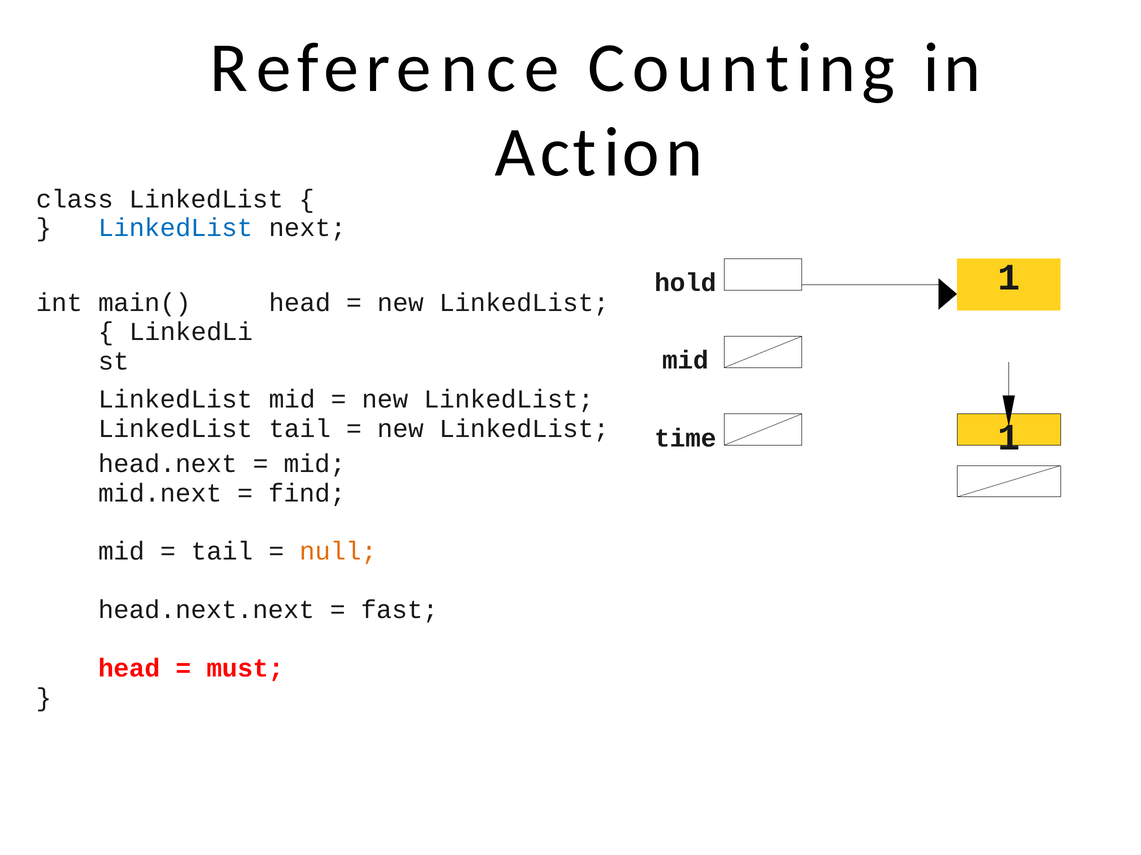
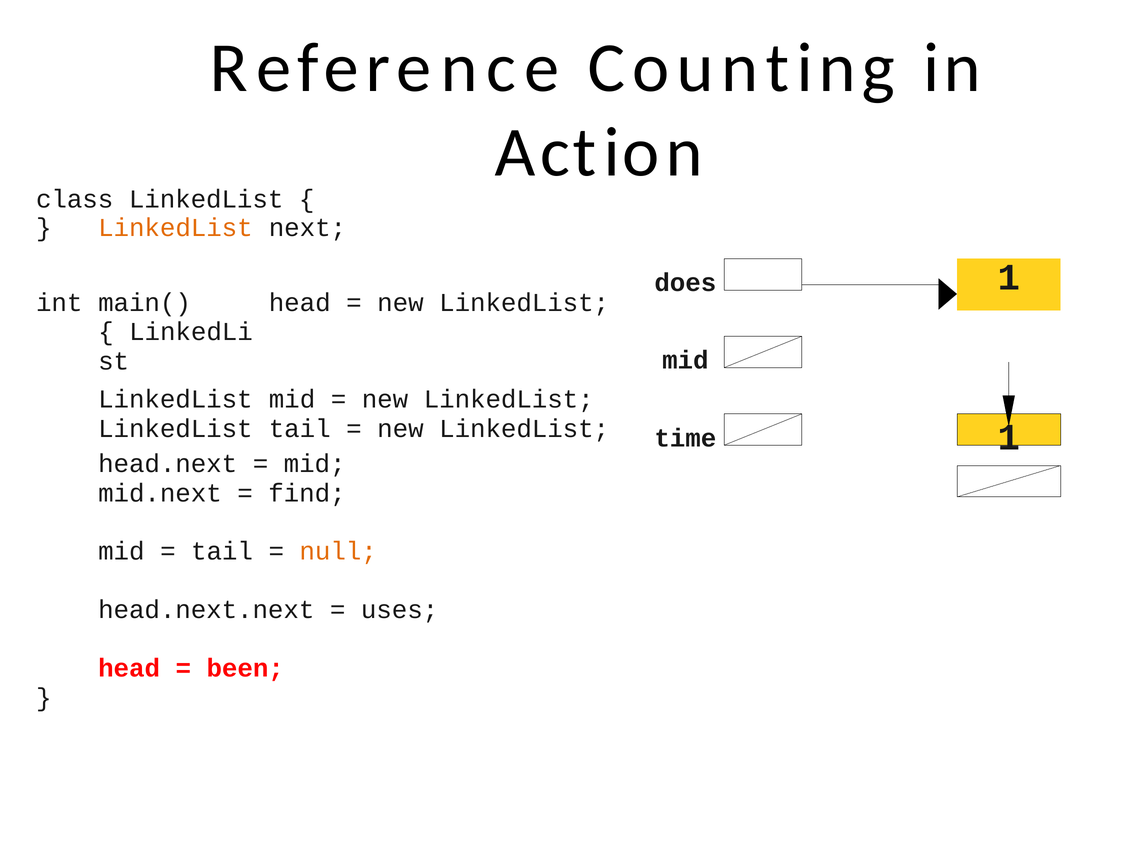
LinkedList colour: blue -> orange (175, 228)
hold: hold -> does (685, 283)
fast: fast -> uses (400, 610)
must: must -> been (245, 668)
